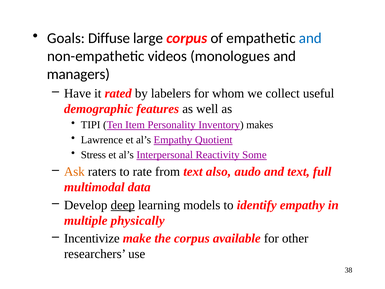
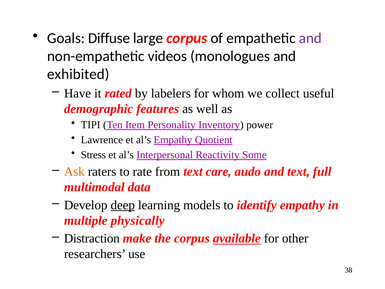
and colour: blue -> purple (310, 38)
managers: managers -> exhibited (78, 74)
makes: makes -> power (260, 125)
also: also -> care (219, 172)
Incentivize: Incentivize -> Distraction (92, 238)
available underline: none -> present (237, 238)
